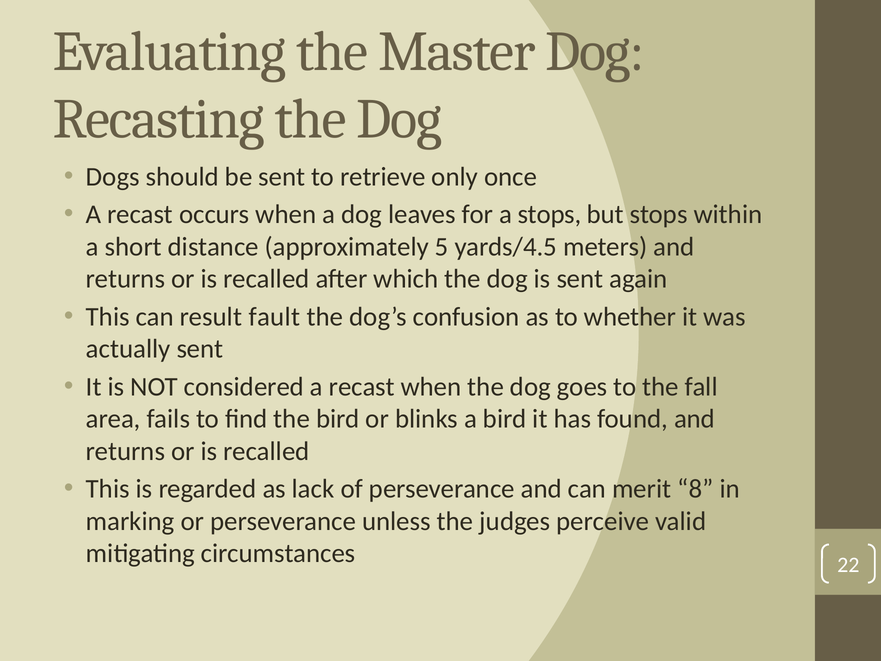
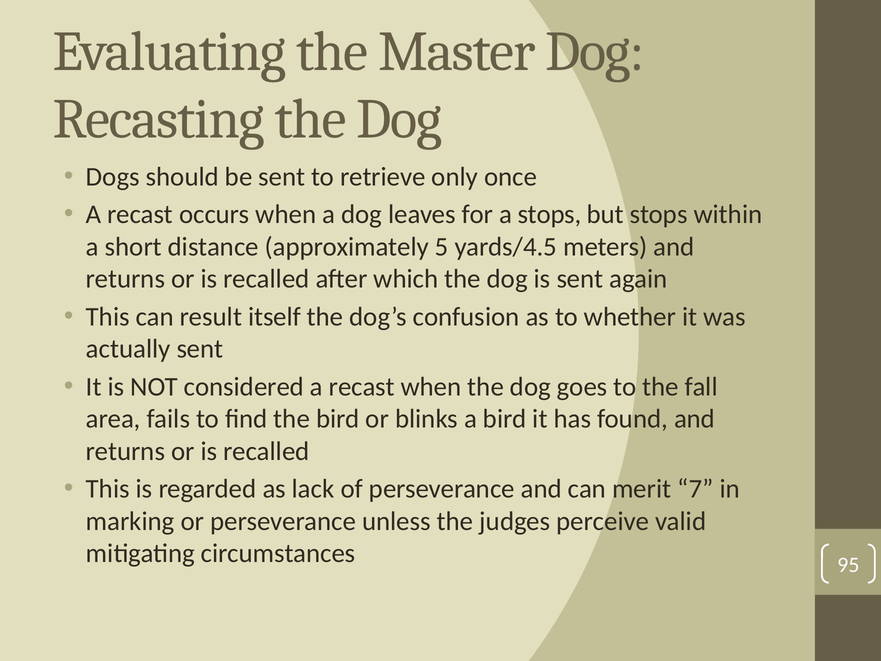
fault: fault -> itself (275, 317)
8: 8 -> 7 (695, 489)
22: 22 -> 95 (848, 565)
